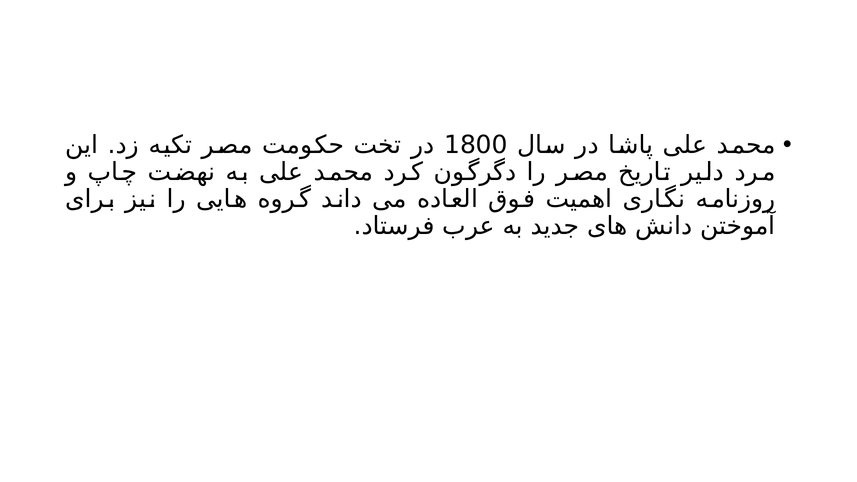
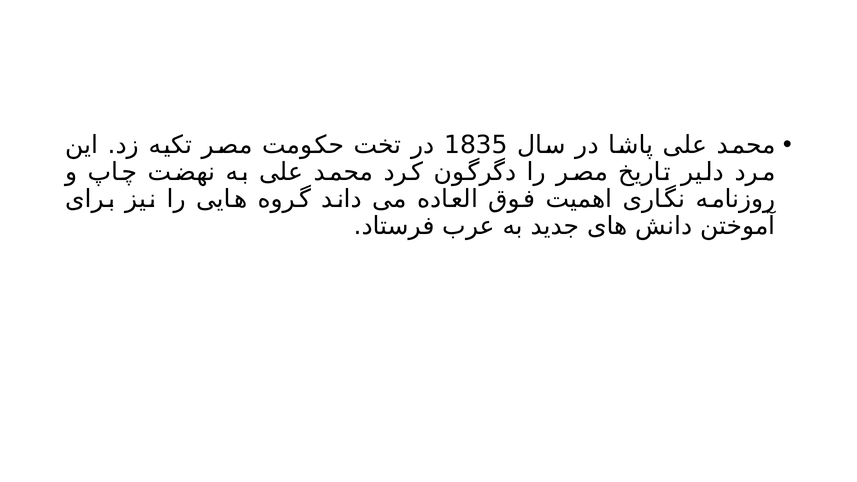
1800: 1800 -> 1835 (476, 145)
